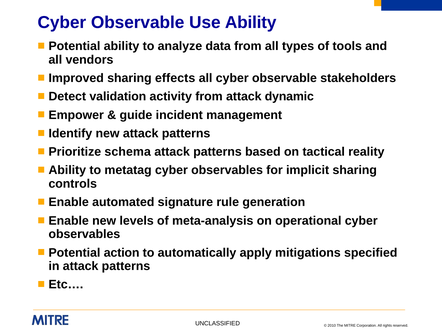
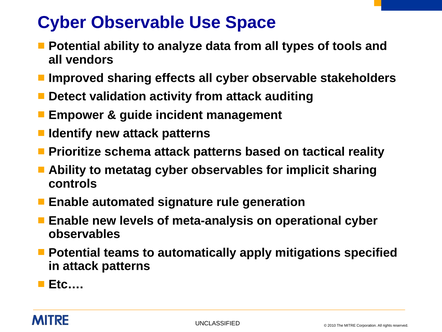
Use Ability: Ability -> Space (251, 22)
dynamic: dynamic -> auditing (289, 96)
action: action -> teams (122, 252)
